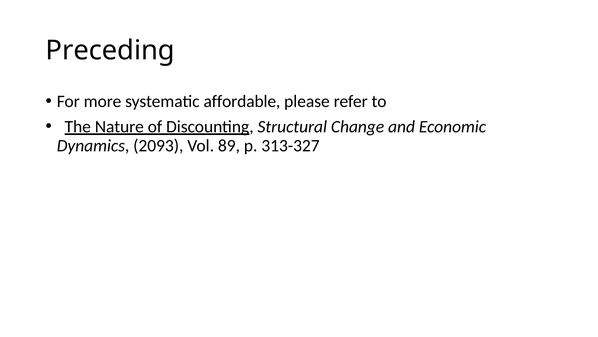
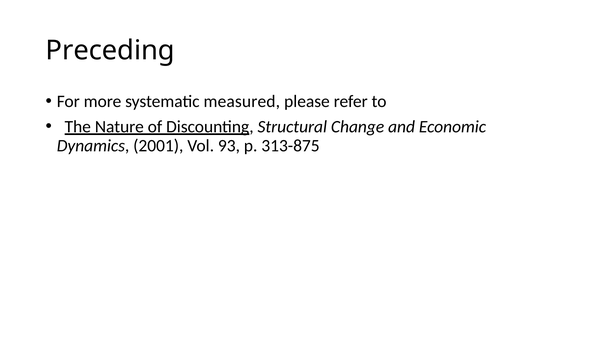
affordable: affordable -> measured (242, 101)
2093: 2093 -> 2001 (158, 145)
89: 89 -> 93 (229, 145)
313-327: 313-327 -> 313-875 (290, 145)
